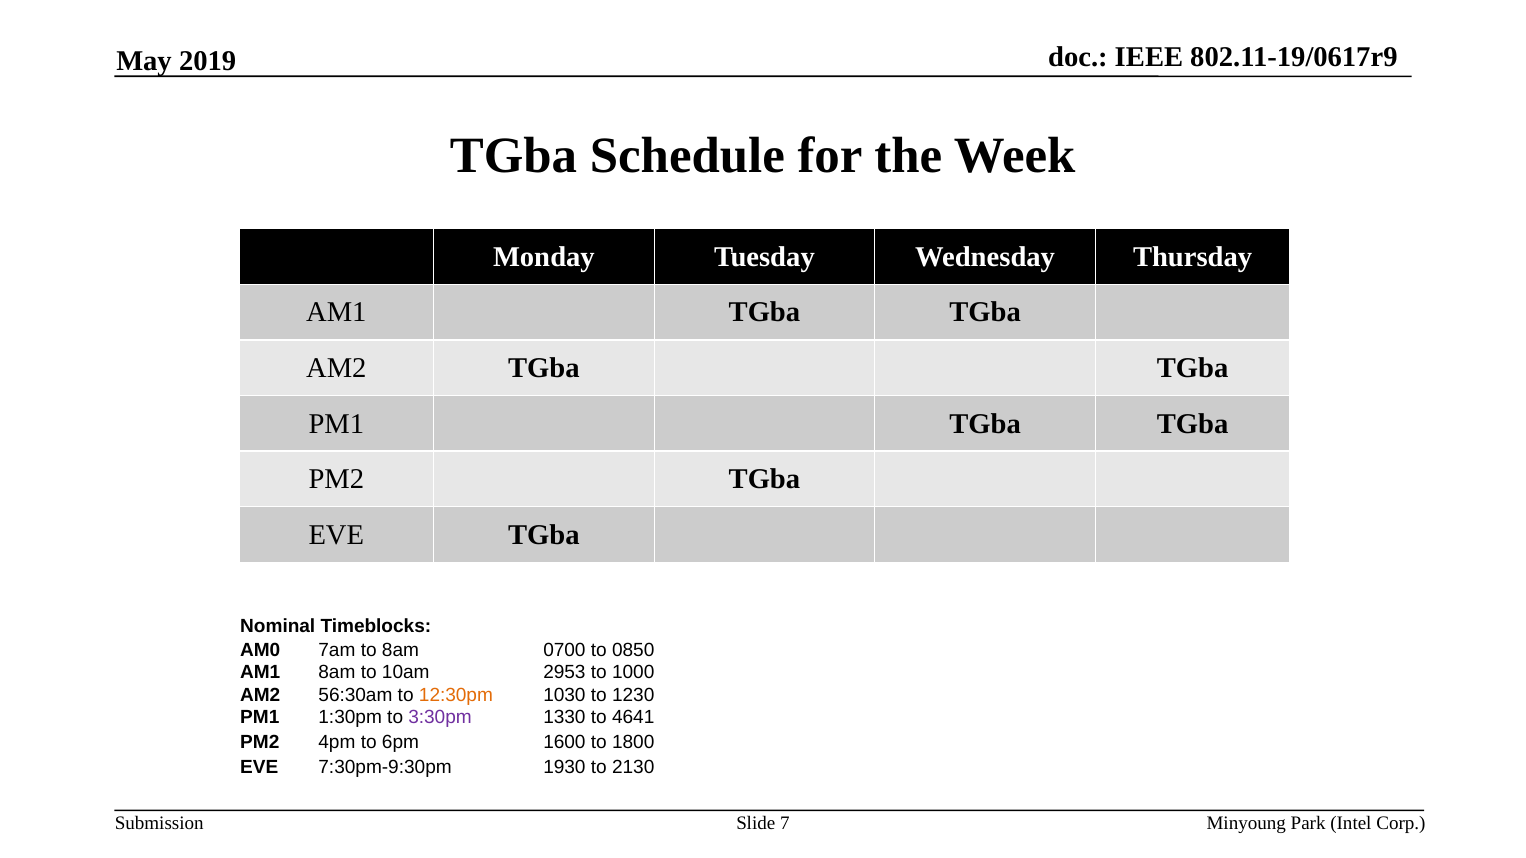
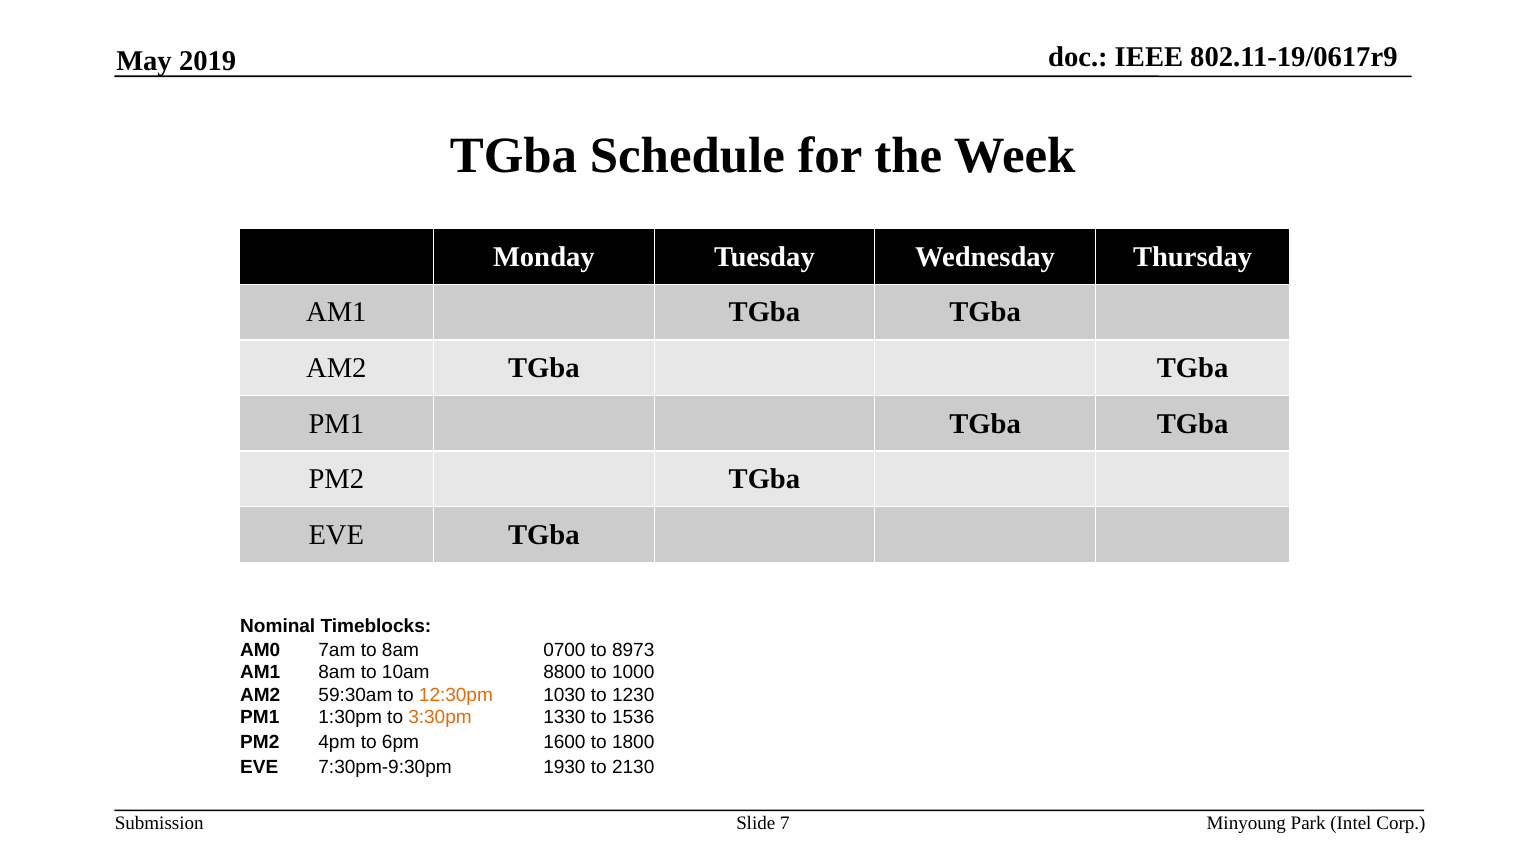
0850: 0850 -> 8973 (633, 650)
2953: 2953 -> 8800 (564, 673)
56:30am: 56:30am -> 59:30am (355, 695)
3:30pm colour: purple -> orange (440, 718)
4641: 4641 -> 1536 (633, 718)
